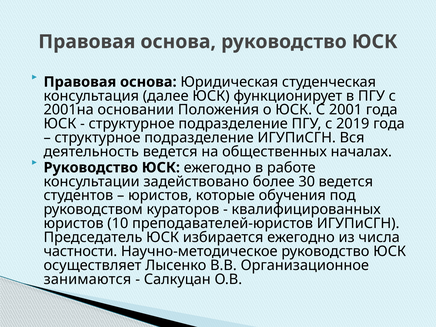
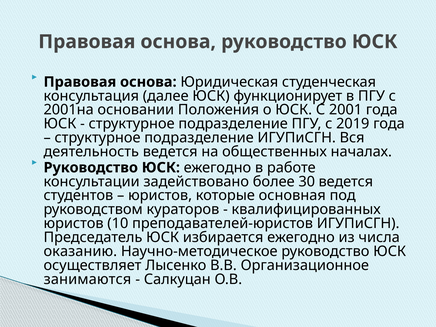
обучения: обучения -> основная (292, 196)
частности: частности -> оказанию (80, 251)
